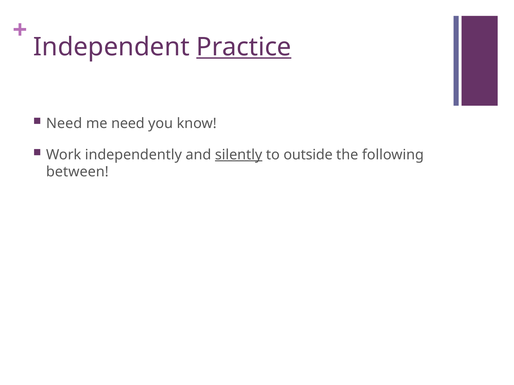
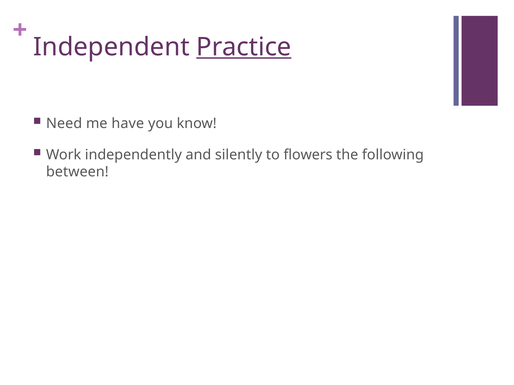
me need: need -> have (128, 124)
silently underline: present -> none (239, 155)
outside: outside -> flowers (308, 155)
